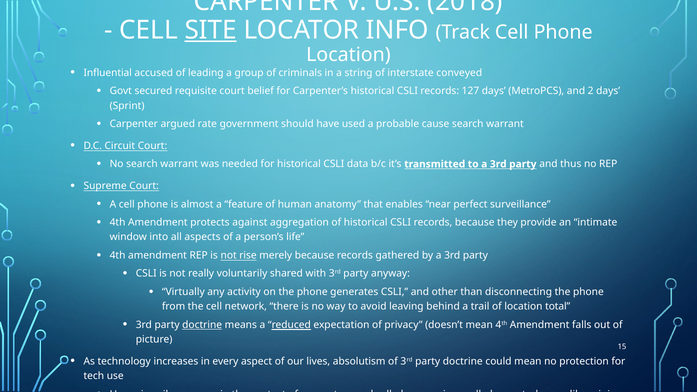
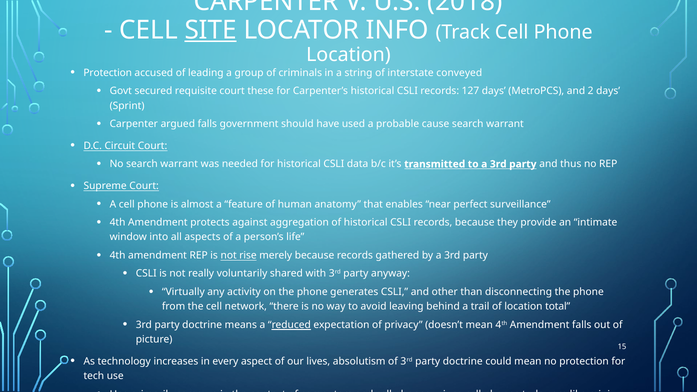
Influential: Influential -> Protection (108, 73)
belief: belief -> these (261, 91)
argued rate: rate -> falls (207, 124)
doctrine underline: present -> none (202, 325)
